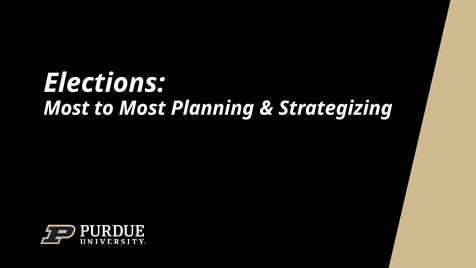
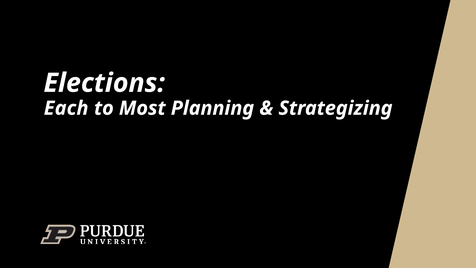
Most: Most -> Each (66, 108)
